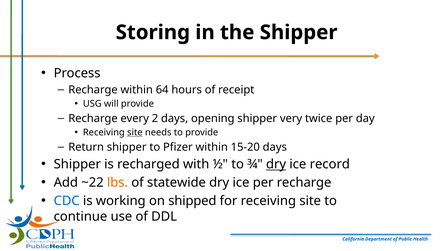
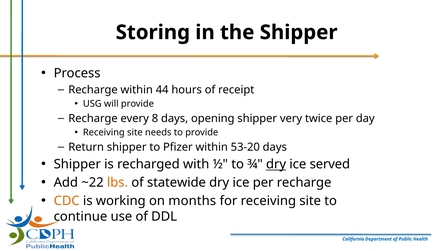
64: 64 -> 44 (162, 90)
2: 2 -> 8 (155, 118)
site underline: present -> none (135, 132)
15-20: 15-20 -> 53-20 (245, 147)
record: record -> served (330, 164)
CDC colour: blue -> orange (67, 201)
shipped: shipped -> months (192, 201)
